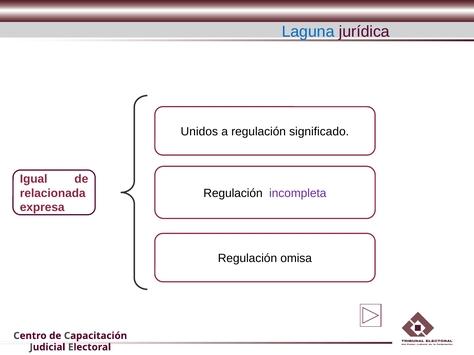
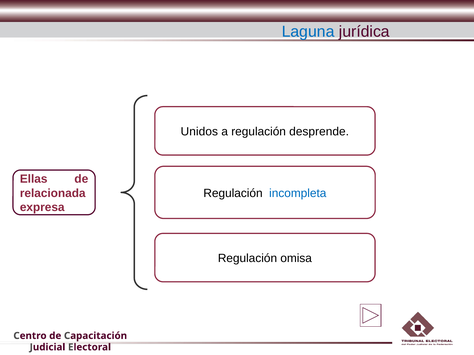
significado: significado -> desprende (319, 132)
Igual: Igual -> Ellas (34, 179)
incompleta colour: purple -> blue (298, 193)
